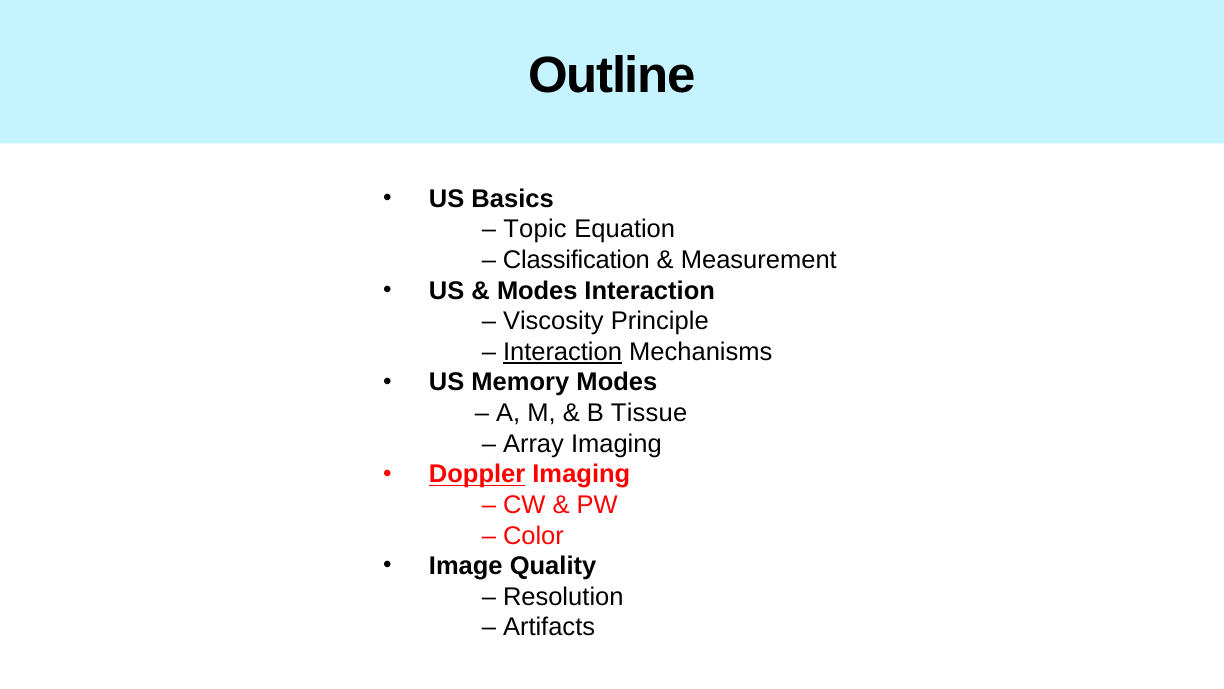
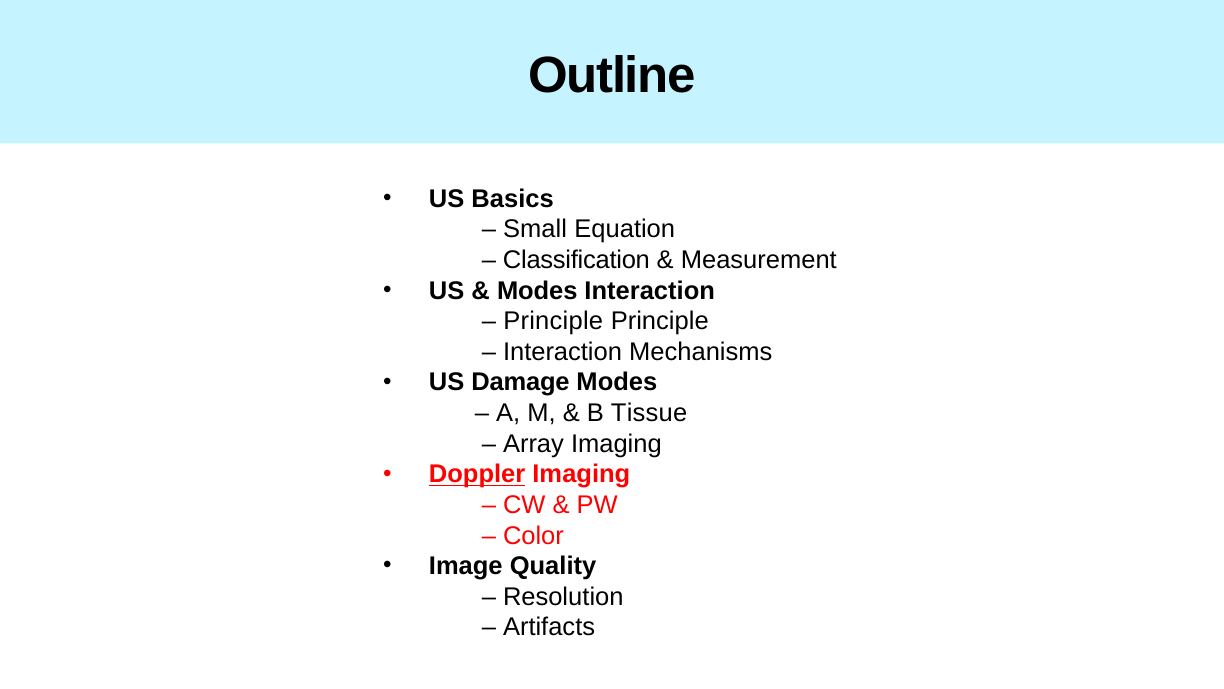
Topic: Topic -> Small (535, 229)
Viscosity: Viscosity -> Principle (553, 321)
Interaction underline: present -> none (563, 352)
Memory: Memory -> Damage (521, 382)
